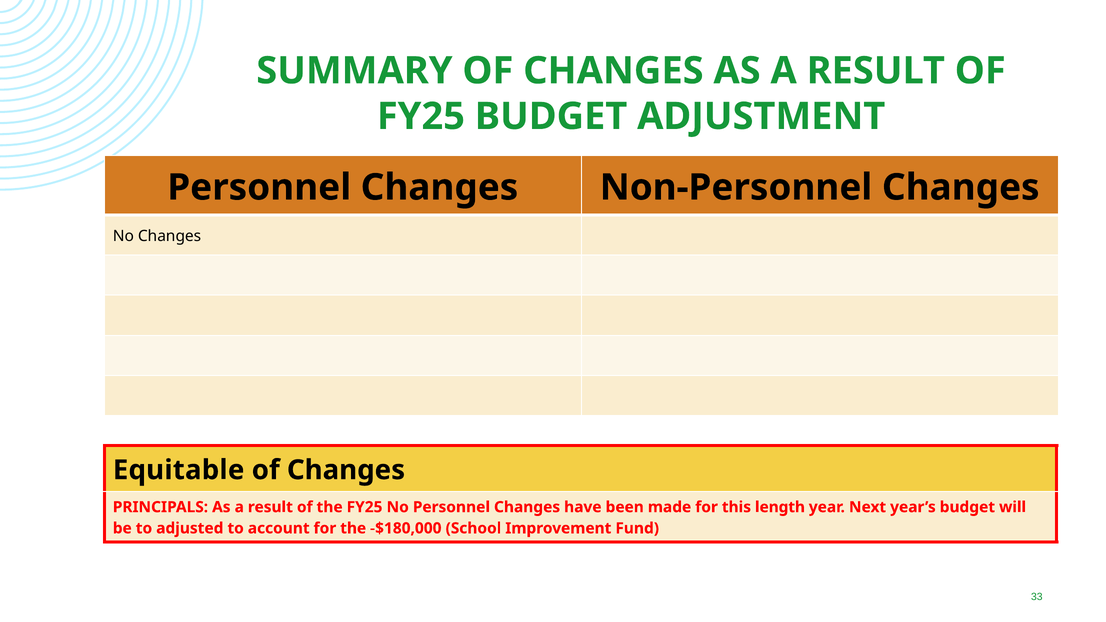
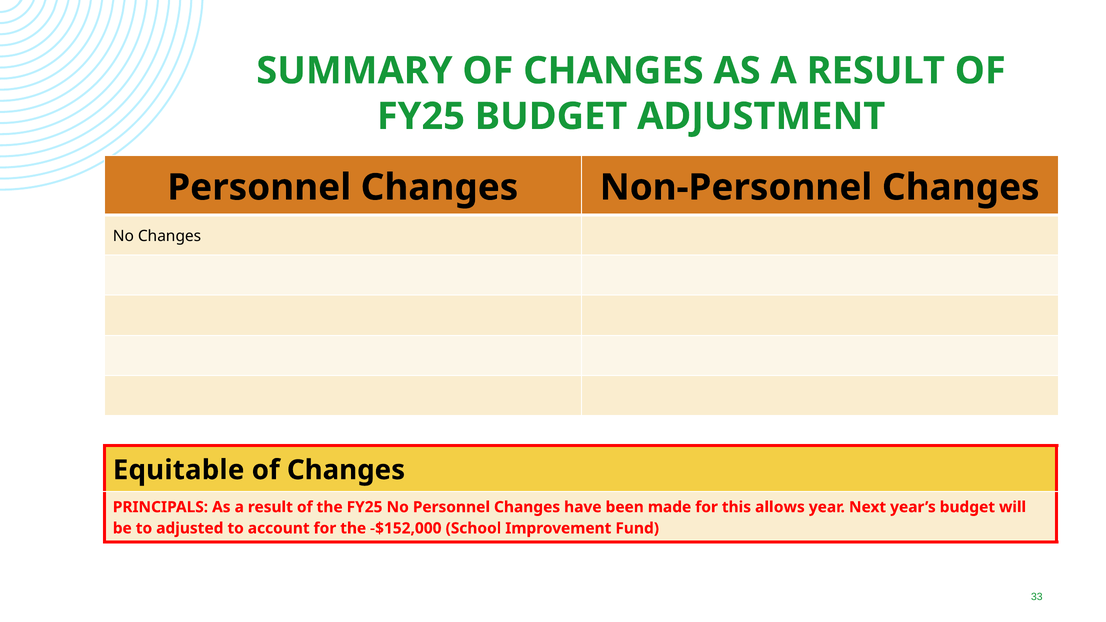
length: length -> allows (780, 507)
-$180,000: -$180,000 -> -$152,000 (406, 528)
